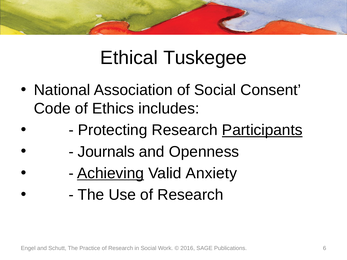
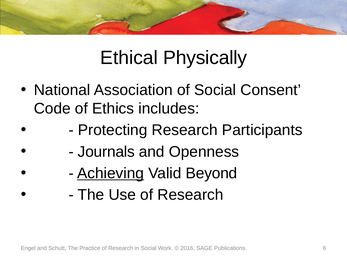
Tuskegee: Tuskegee -> Physically (205, 58)
Participants underline: present -> none (262, 130)
Anxiety: Anxiety -> Beyond (212, 173)
